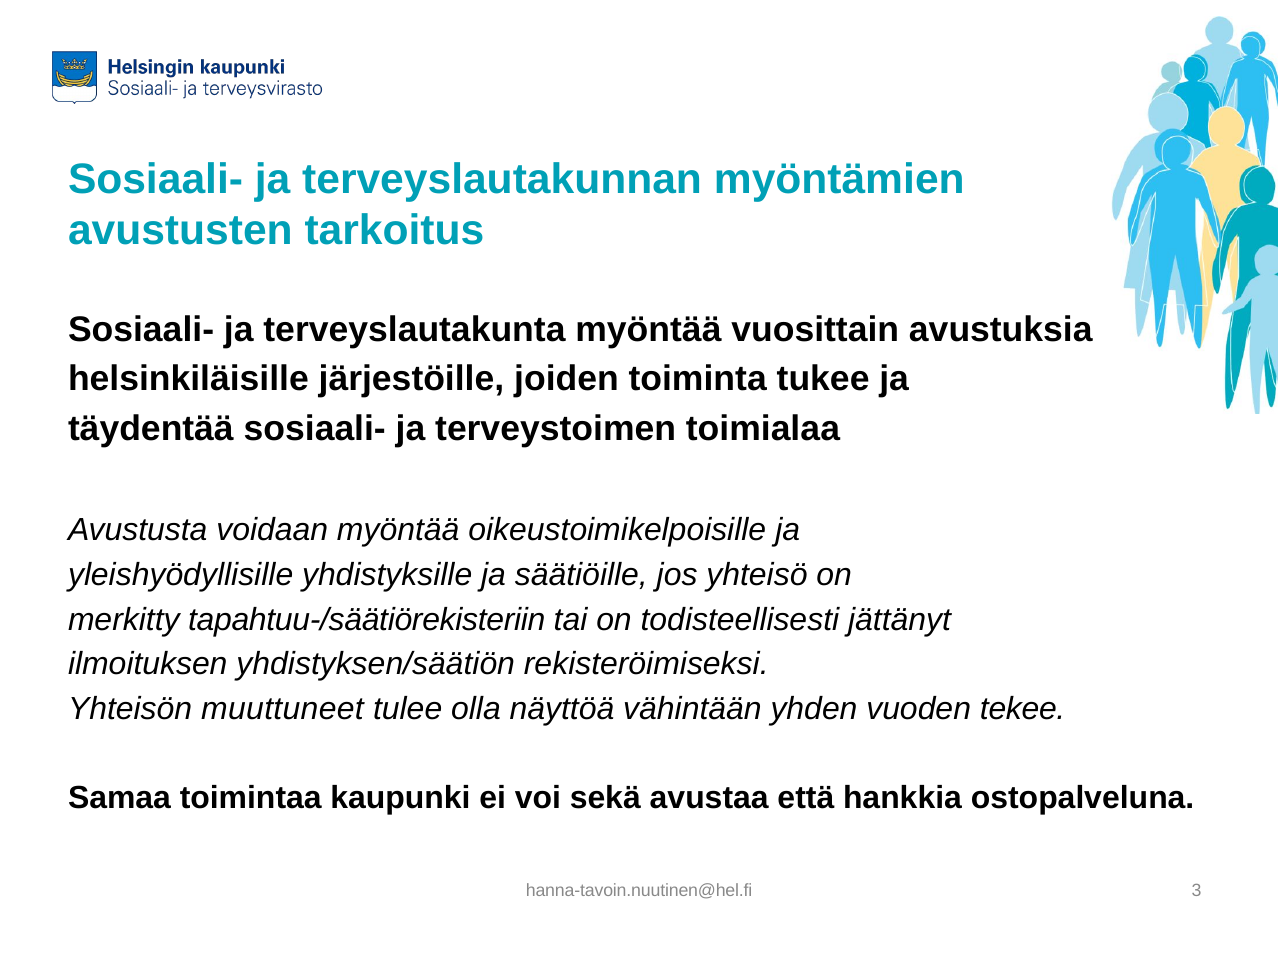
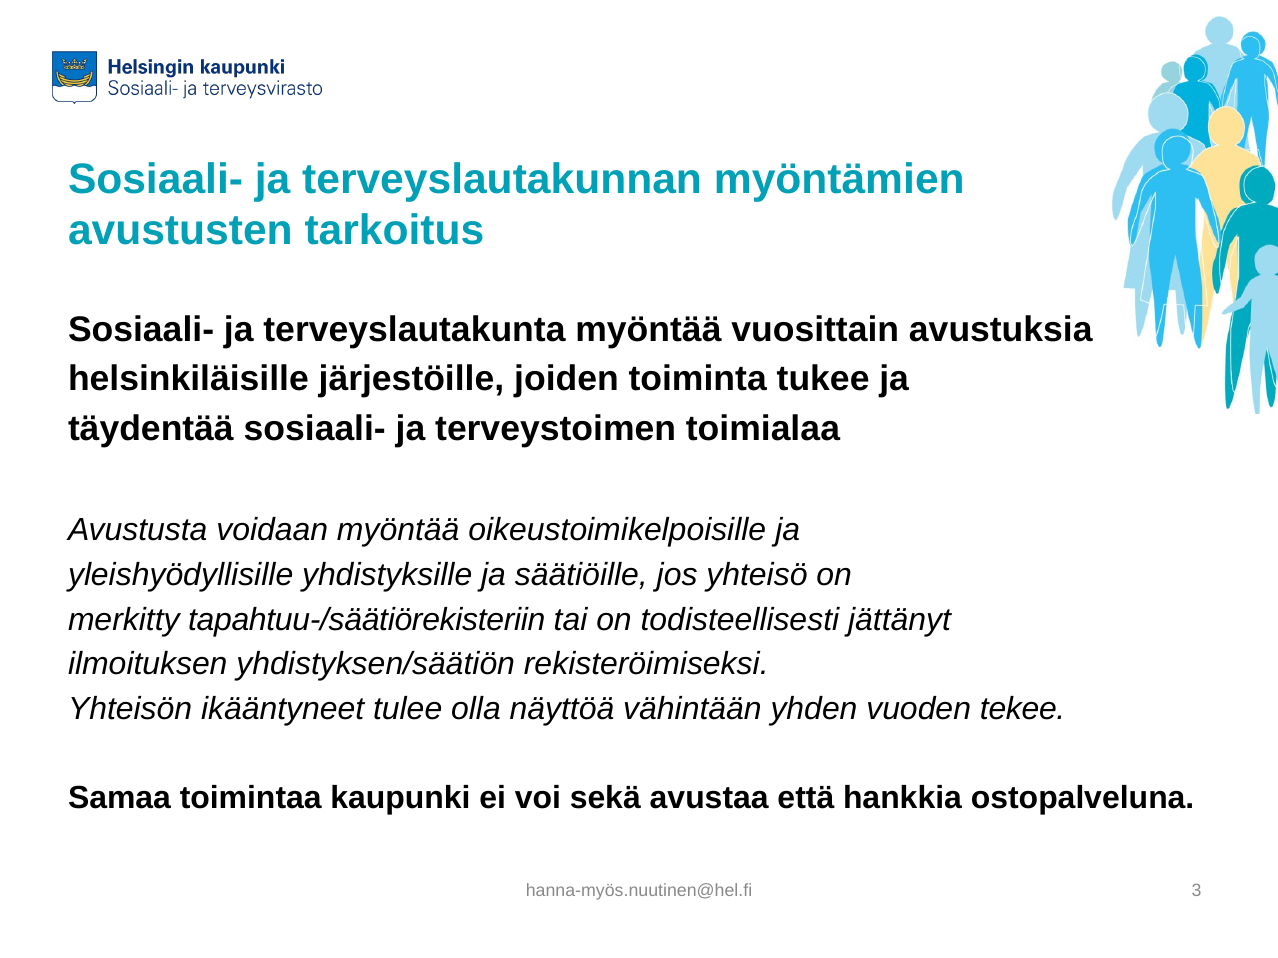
muuttuneet: muuttuneet -> ikääntyneet (283, 709)
hanna-tavoin.nuutinen@hel.fi: hanna-tavoin.nuutinen@hel.fi -> hanna-myös.nuutinen@hel.fi (639, 891)
